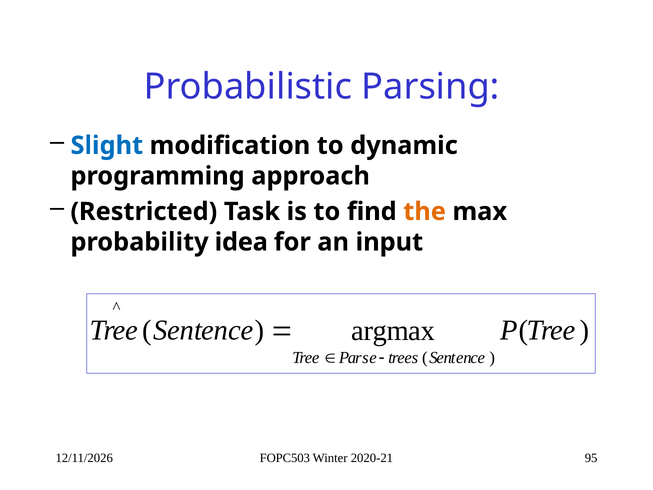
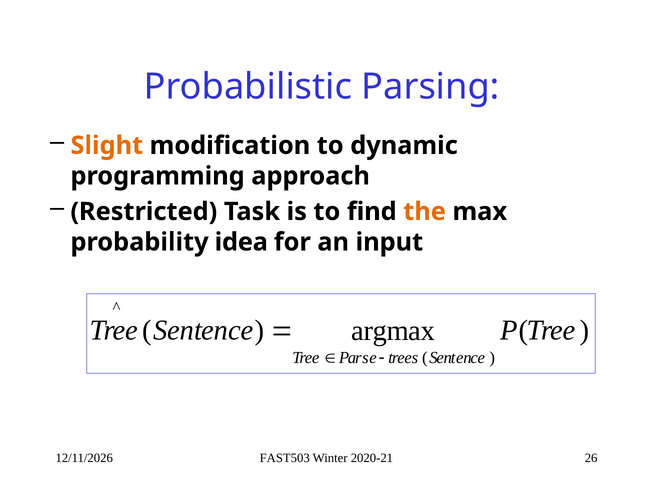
Slight colour: blue -> orange (107, 145)
FOPC503: FOPC503 -> FAST503 (285, 458)
95: 95 -> 26 (591, 458)
